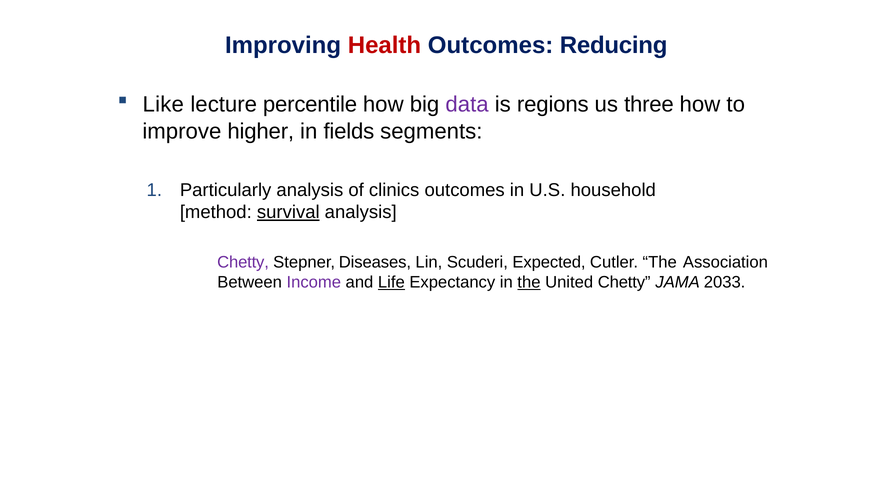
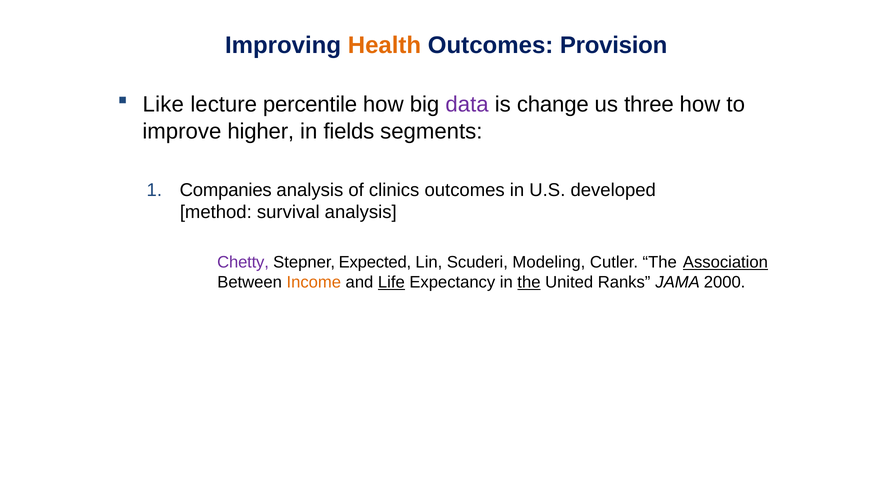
Health colour: red -> orange (384, 45)
Reducing: Reducing -> Provision (614, 45)
regions: regions -> change (553, 105)
Particularly: Particularly -> Companies (226, 190)
household: household -> developed (613, 190)
survival underline: present -> none (288, 212)
Diseases: Diseases -> Expected (375, 262)
Expected: Expected -> Modeling (549, 262)
Association underline: none -> present (725, 262)
Income colour: purple -> orange (314, 282)
United Chetty: Chetty -> Ranks (624, 282)
2033: 2033 -> 2000 (725, 282)
